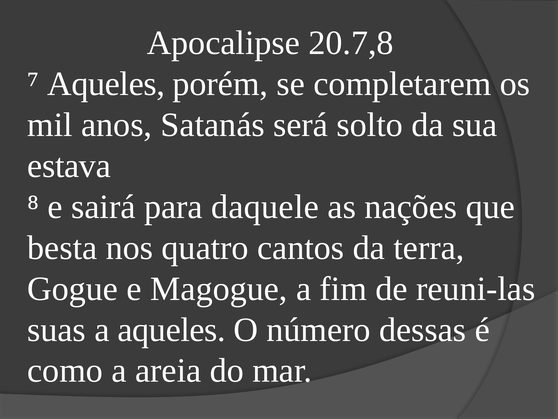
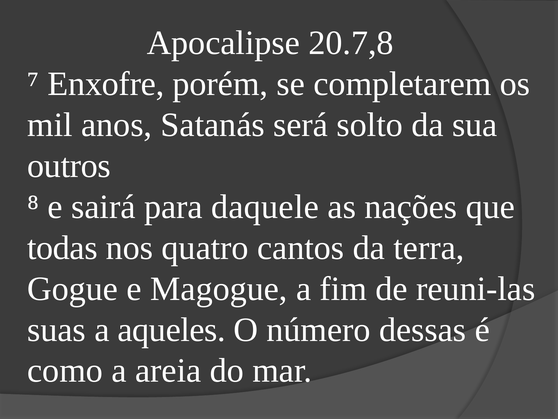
⁷ Aqueles: Aqueles -> Enxofre (106, 84)
estava: estava -> outros (69, 166)
besta: besta -> todas (62, 248)
